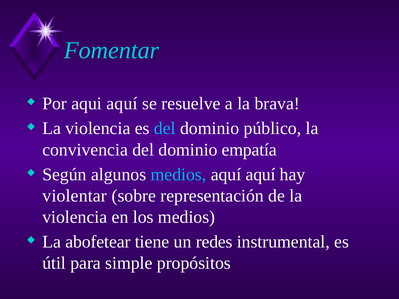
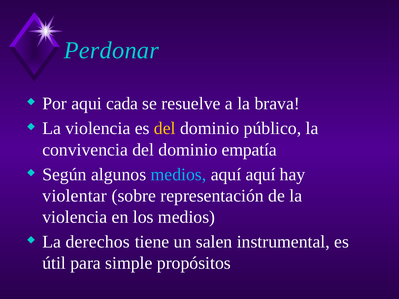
Fomentar: Fomentar -> Perdonar (111, 50)
aqui aquí: aquí -> cada (122, 104)
del colour: light blue -> yellow (165, 129)
abofetear: abofetear -> derechos (98, 242)
redes: redes -> salen (214, 242)
